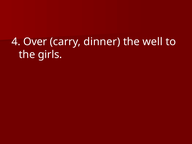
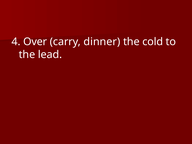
well: well -> cold (153, 42)
girls: girls -> lead (50, 55)
